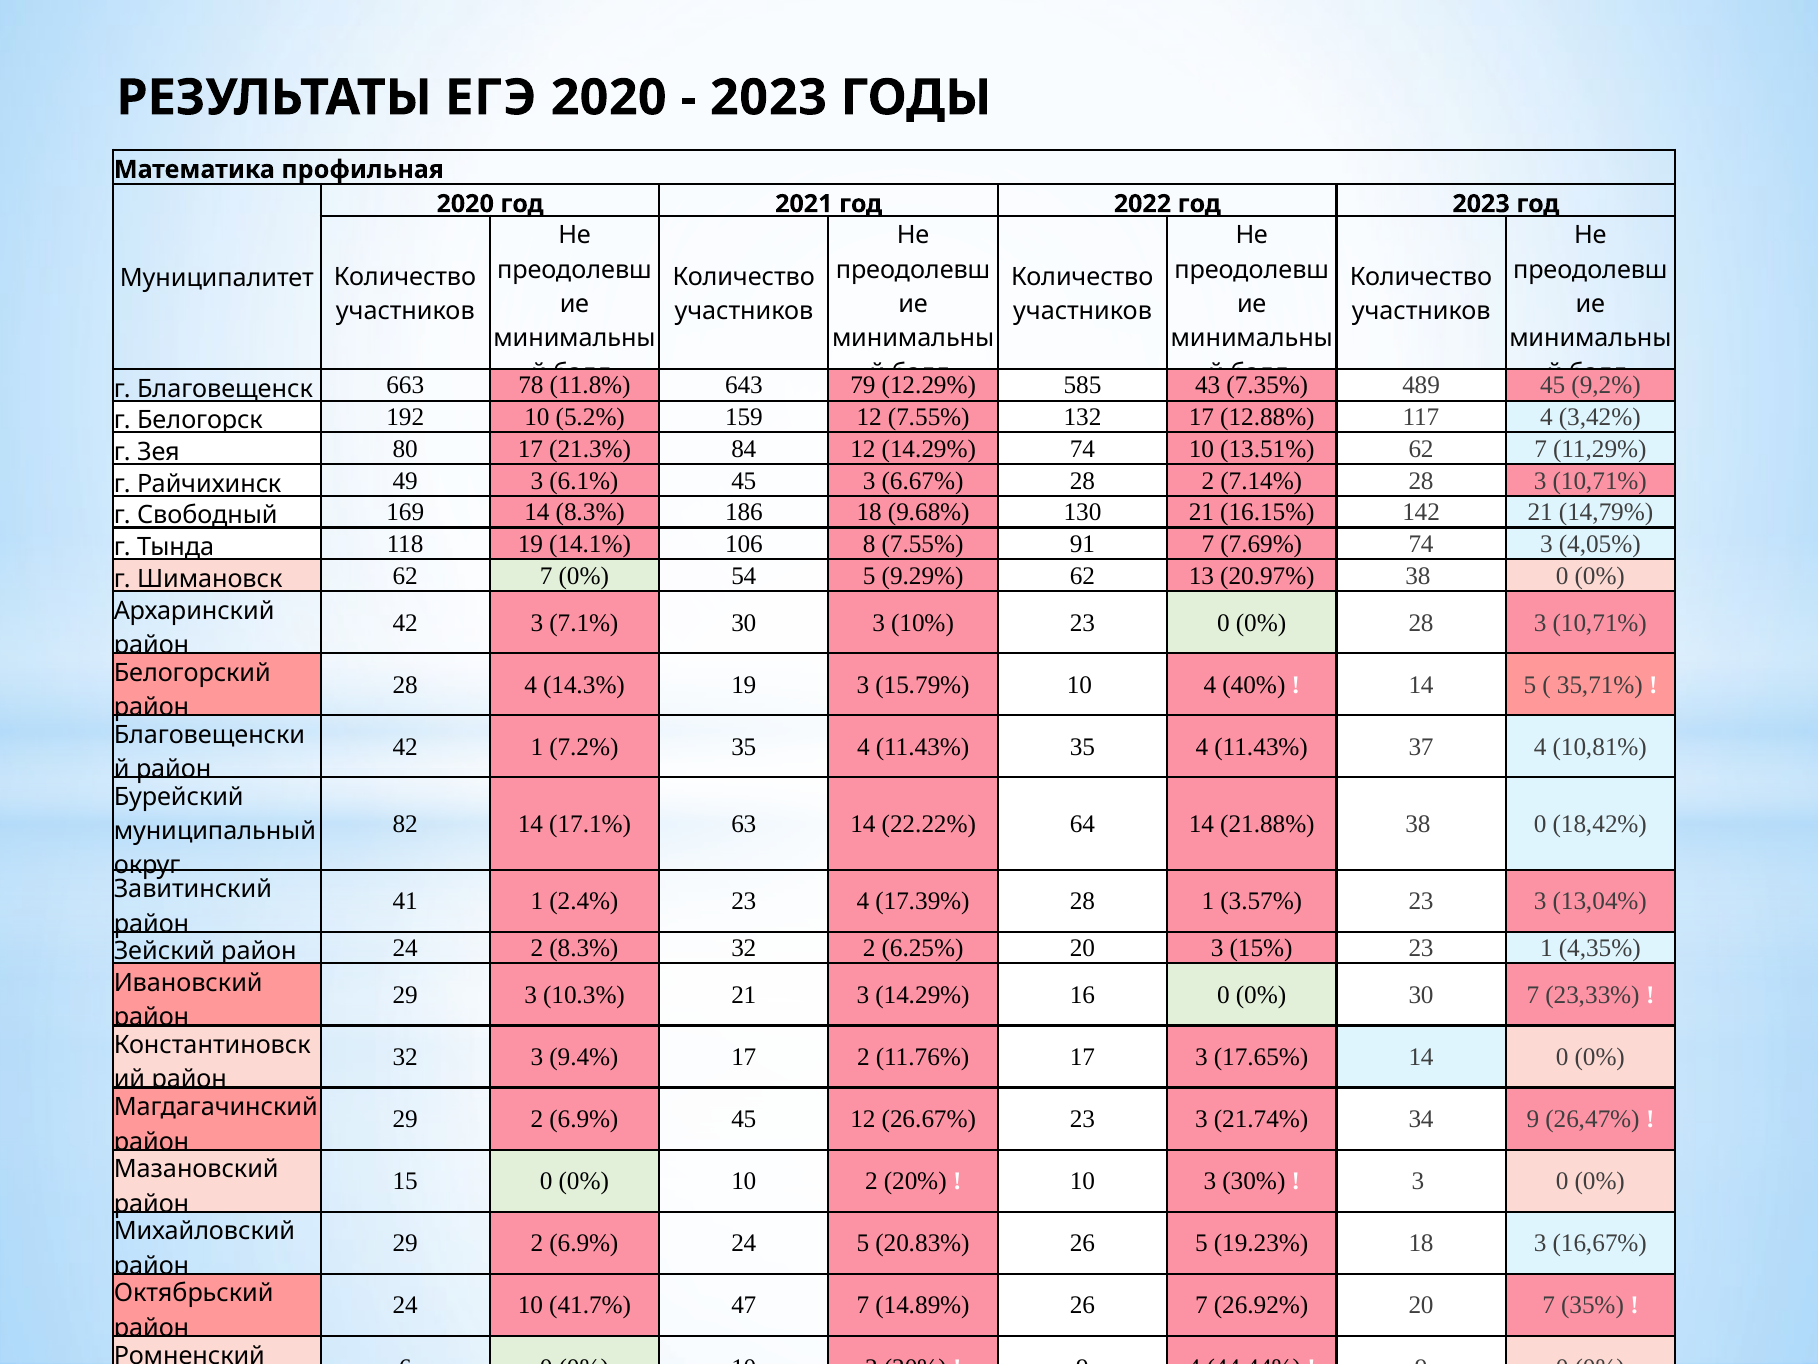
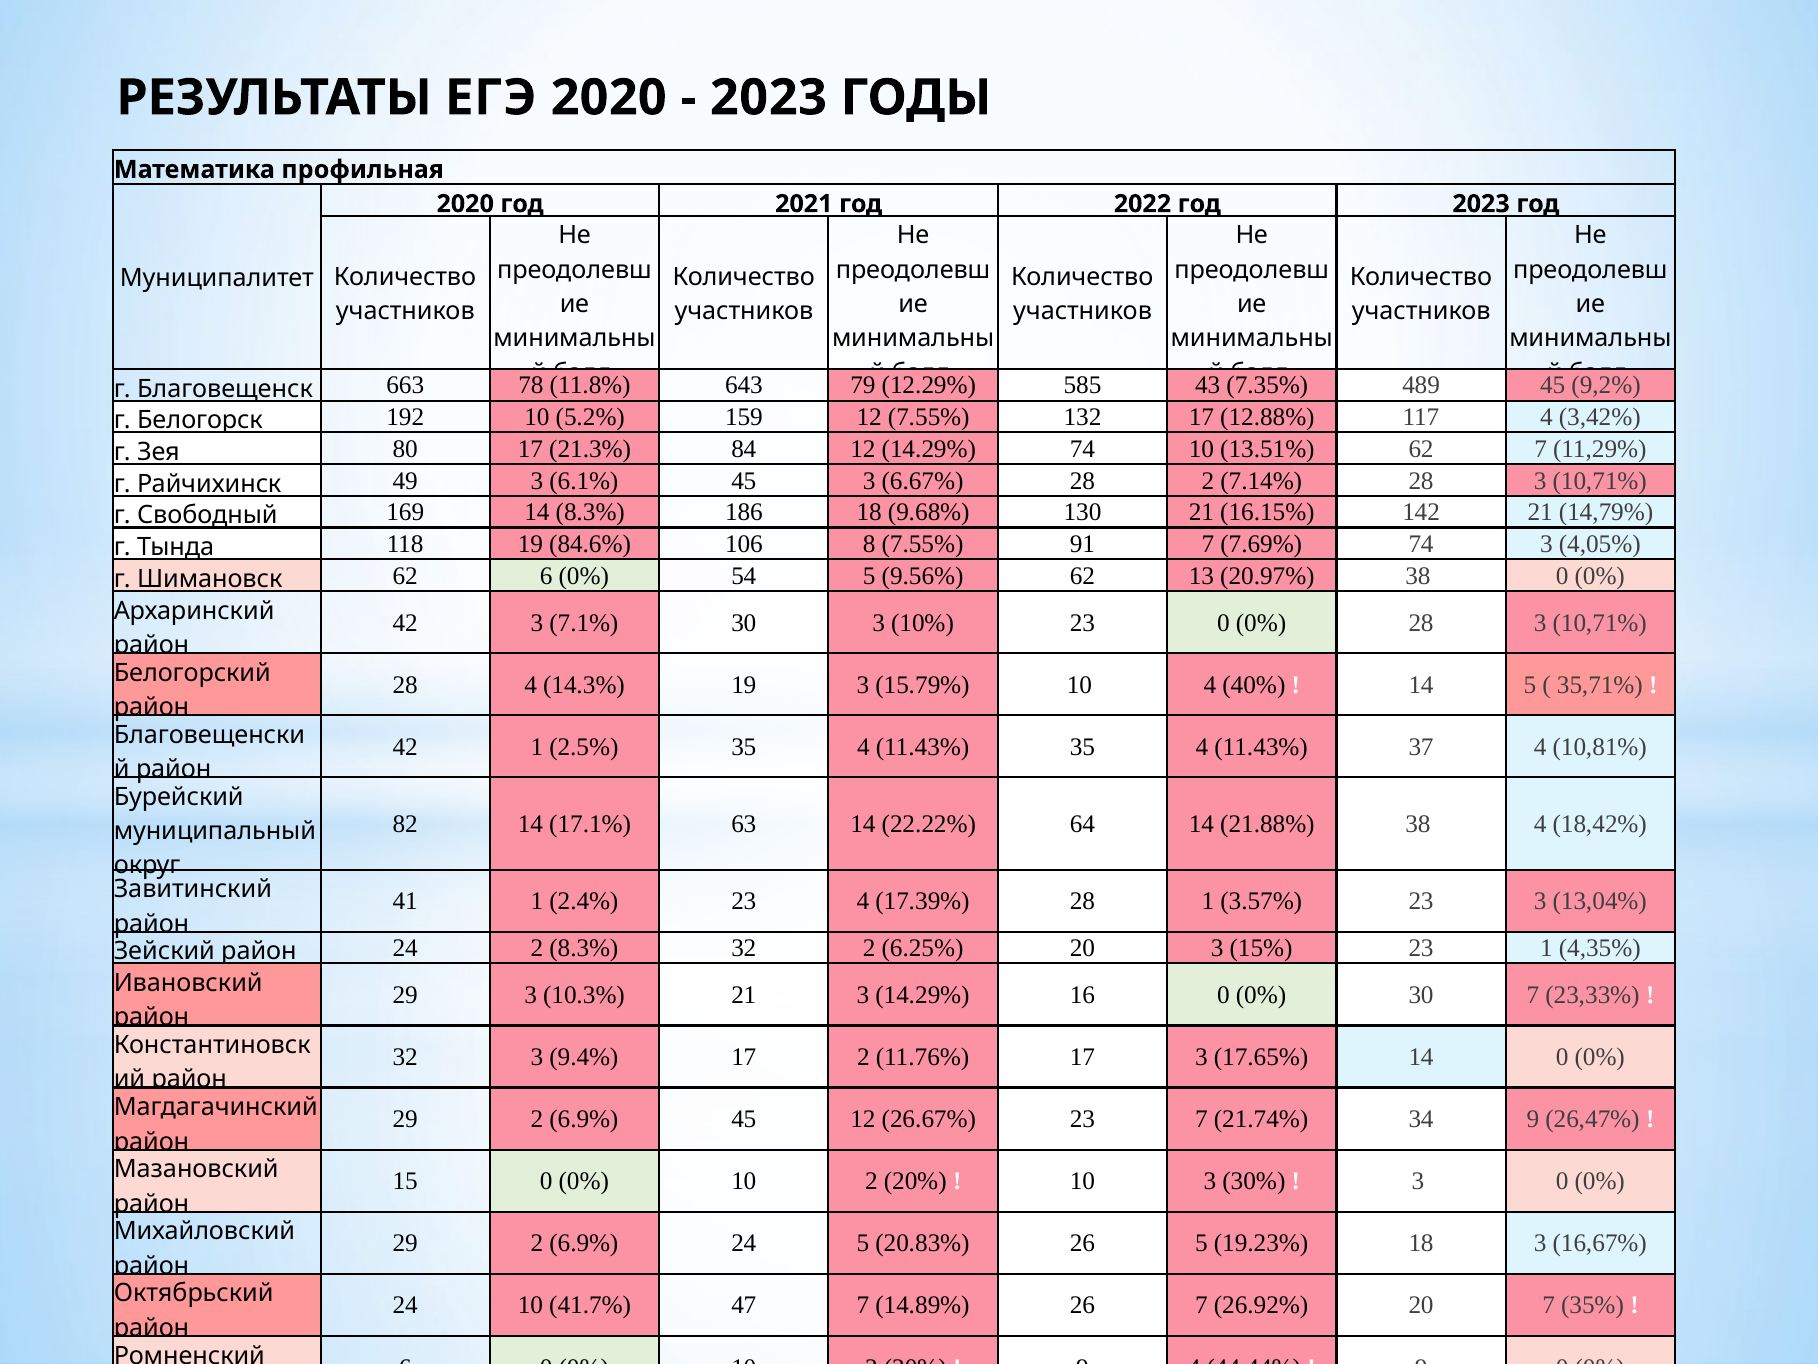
14.1%: 14.1% -> 84.6% (590, 544)
Шимановск 62 7: 7 -> 6 (546, 576)
9.29%: 9.29% -> 9.56% (923, 576)
7.2%: 7.2% -> 2.5% (584, 747)
21.88% 38 0: 0 -> 4 (1540, 824)
26.67% 23 3: 3 -> 7 (1202, 1119)
